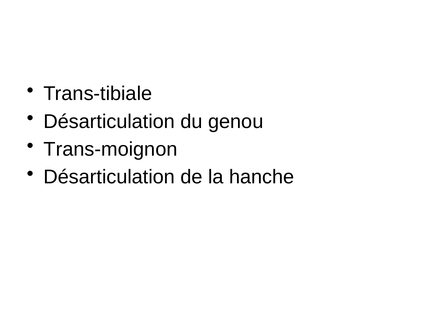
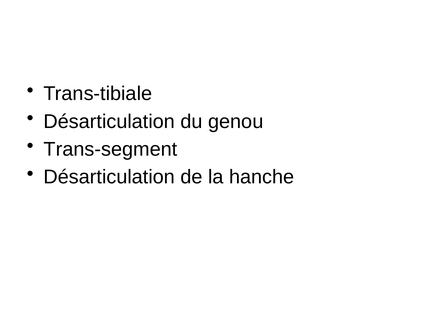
Trans-moignon: Trans-moignon -> Trans-segment (111, 149)
